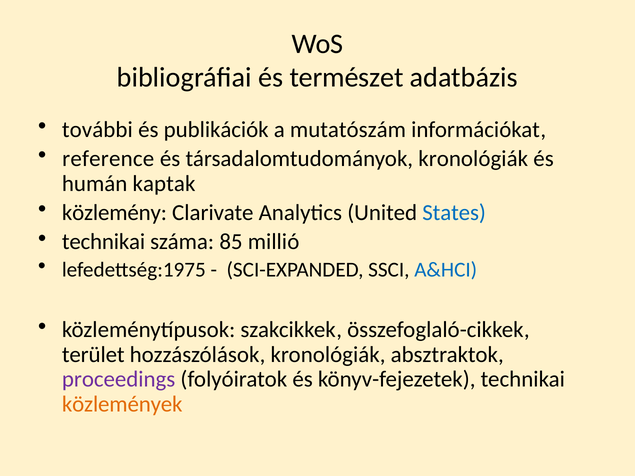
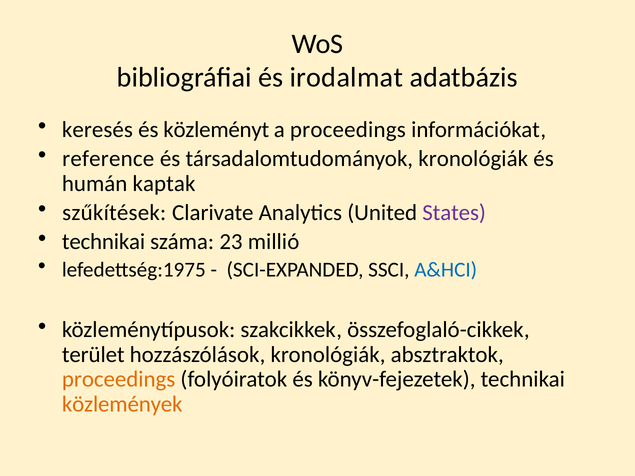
természet: természet -> irodalmat (346, 78)
további: további -> keresés (97, 130)
publikációk: publikációk -> közleményt (216, 130)
a mutatószám: mutatószám -> proceedings (348, 130)
közlemény: közlemény -> szűkítések (114, 213)
States colour: blue -> purple (454, 213)
85: 85 -> 23 (231, 242)
proceedings colour: purple -> orange (119, 380)
